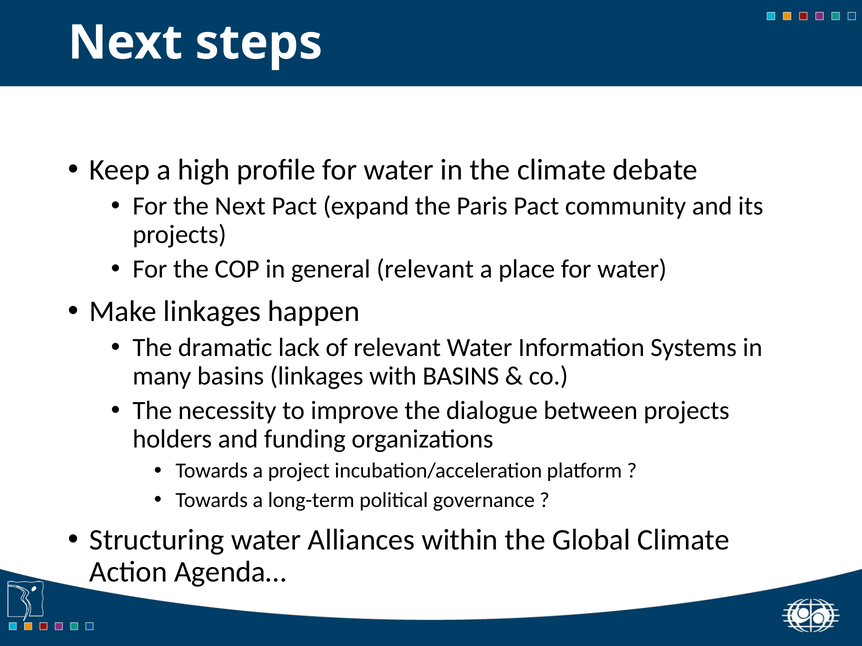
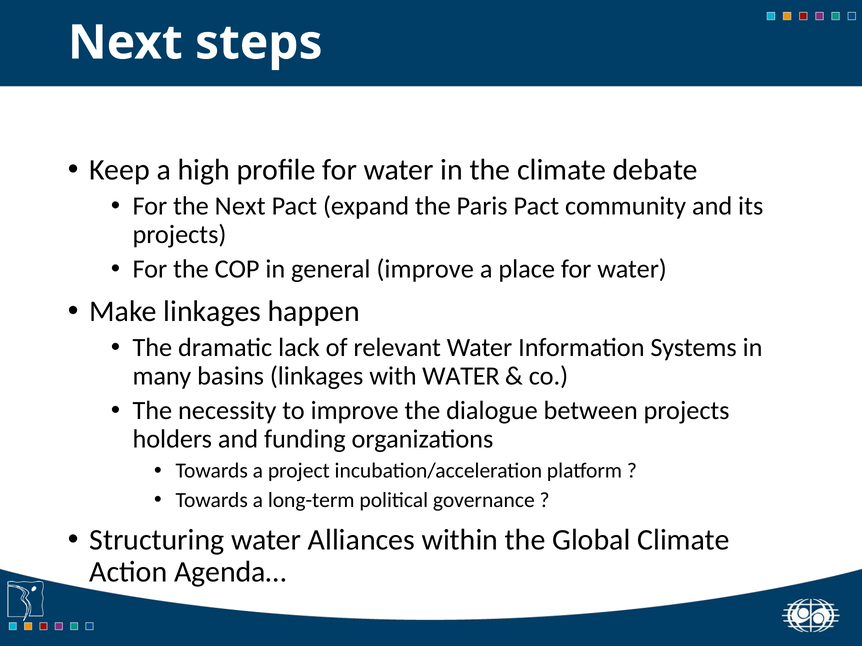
general relevant: relevant -> improve (425, 269)
with BASINS: BASINS -> WATER (461, 376)
